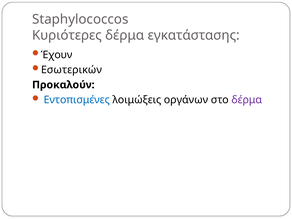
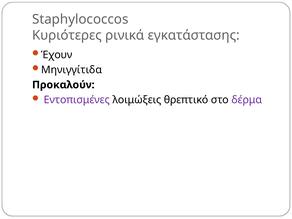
Κυριότερες δέρμα: δέρμα -> ρινικά (125, 35)
Εσωτερικών: Εσωτερικών -> Μηνιγγίτιδα (71, 70)
Εντοπισμένες colour: blue -> purple (77, 100)
οργάνων: οργάνων -> θρεπτικό (186, 100)
